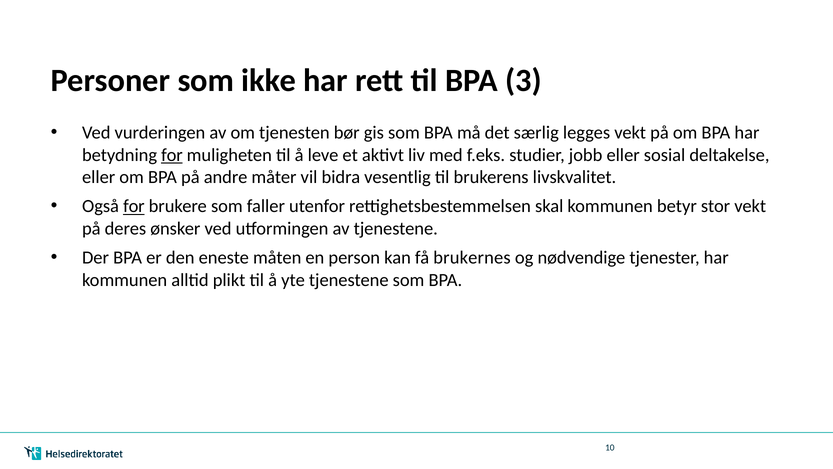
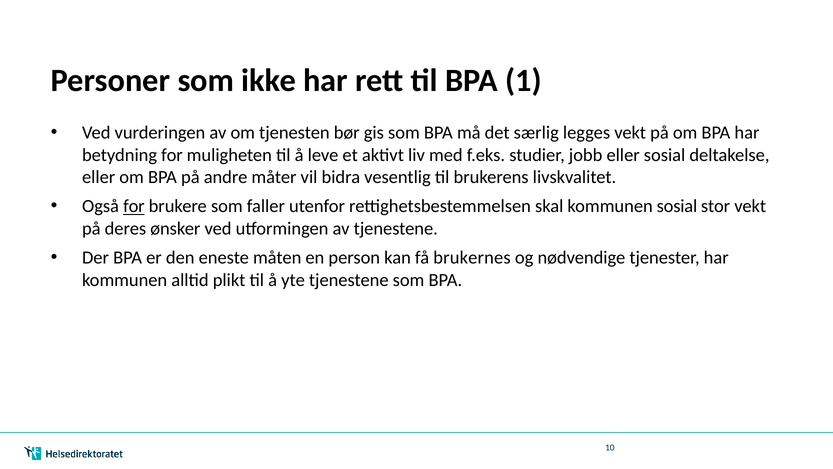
3: 3 -> 1 (523, 80)
for underline: present -> none (172, 155)
kommunen betyr: betyr -> sosial (677, 206)
